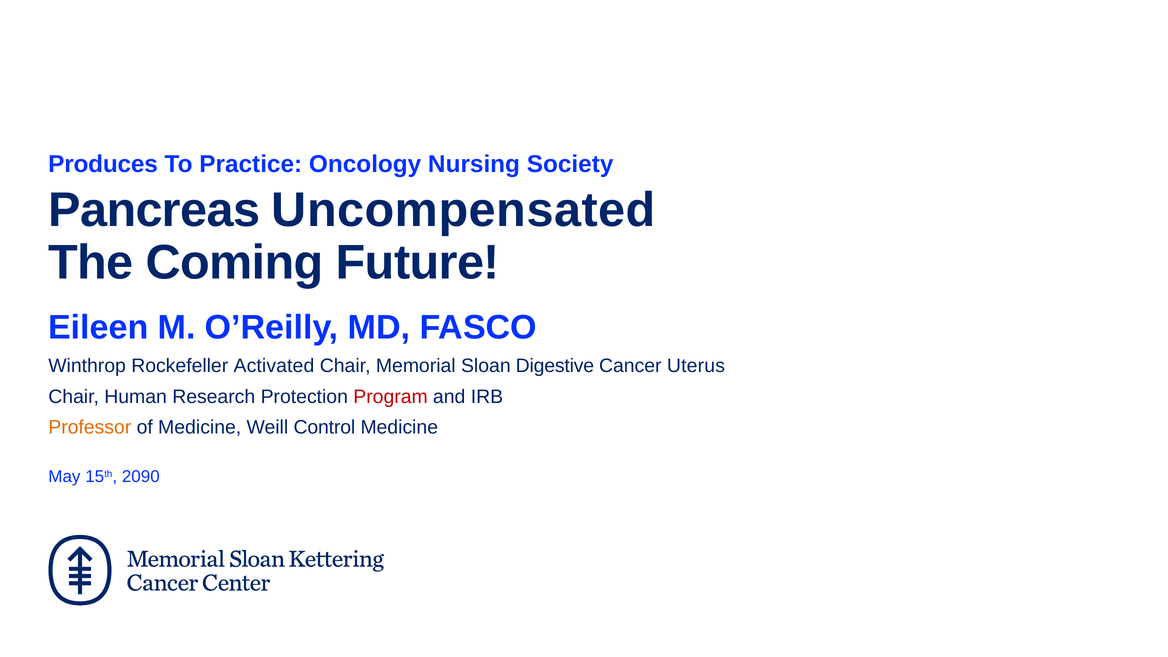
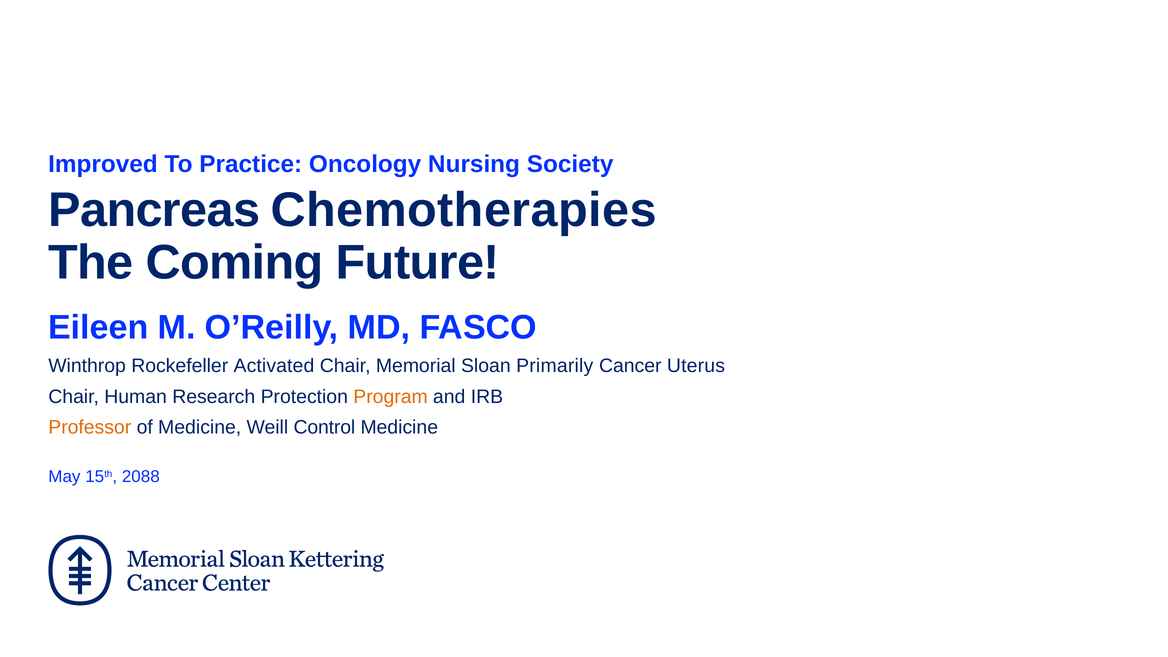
Produces: Produces -> Improved (103, 164)
Uncompensated: Uncompensated -> Chemotherapies (464, 210)
Digestive: Digestive -> Primarily (555, 366)
Program colour: red -> orange (391, 397)
2090: 2090 -> 2088 (141, 477)
